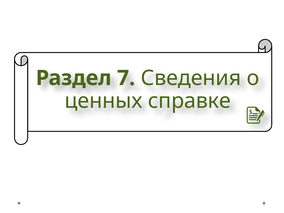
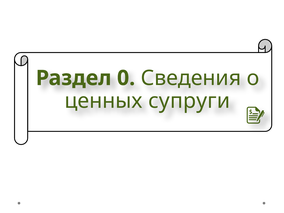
7: 7 -> 0 (126, 78)
справке: справке -> супруги (189, 101)
